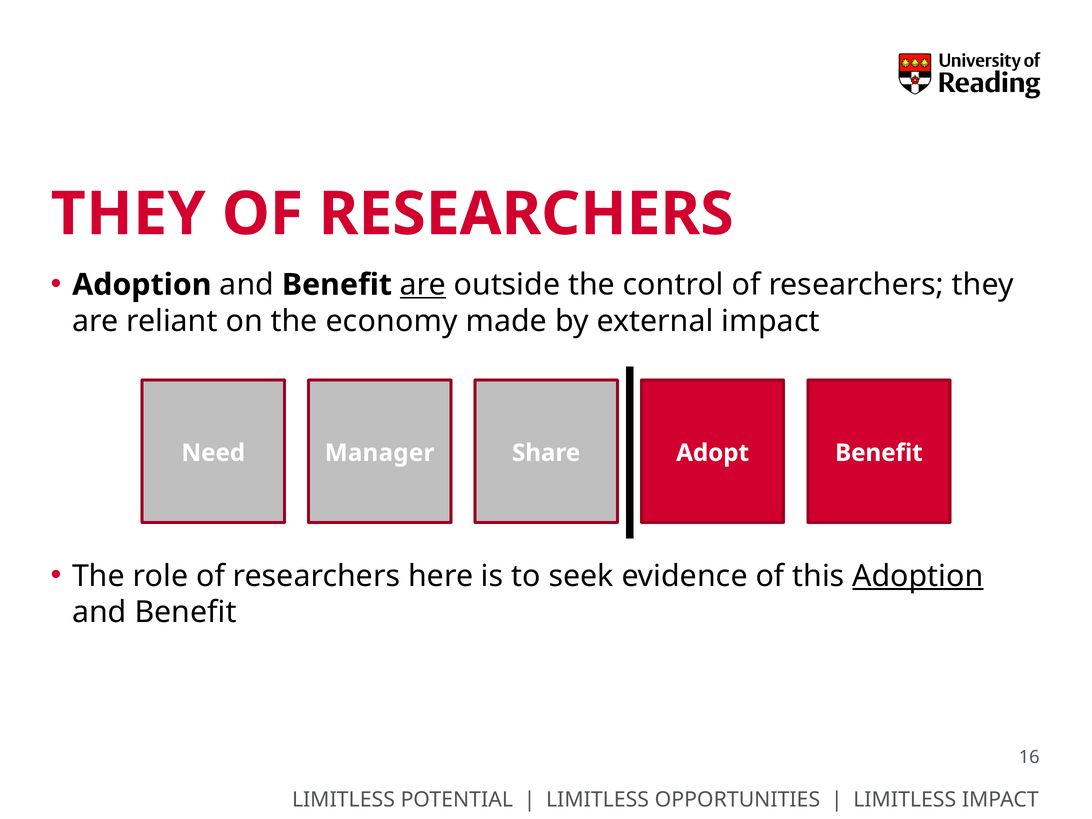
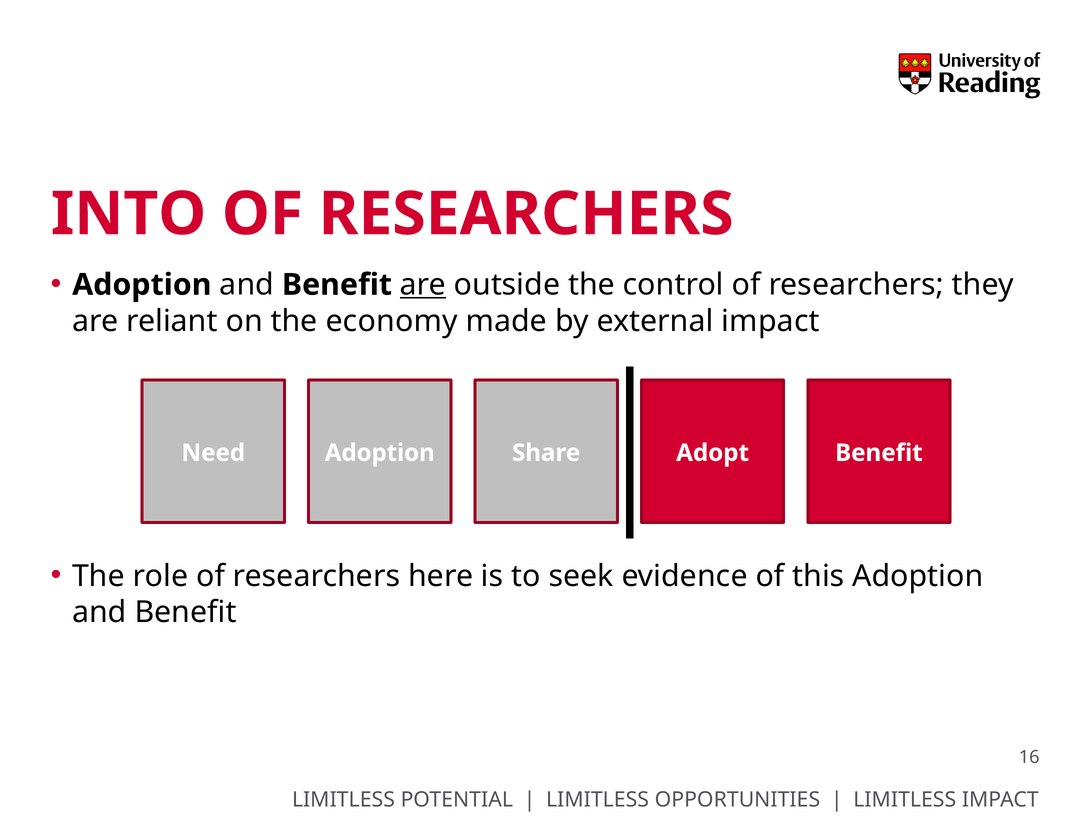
THEY: THEY -> INTO (128, 214)
Need Manager: Manager -> Adoption (380, 453)
Adoption underline: present -> none (918, 576)
